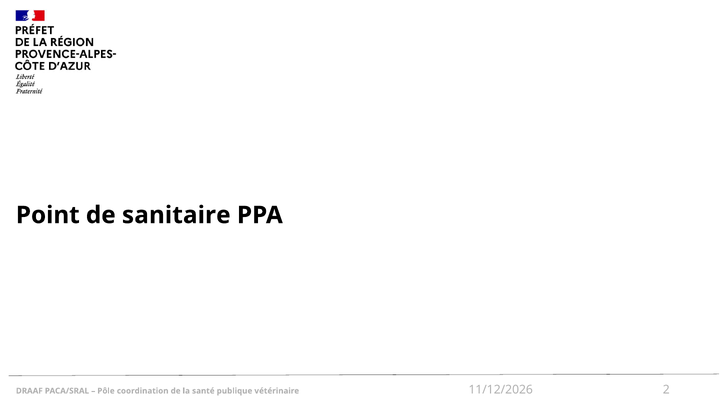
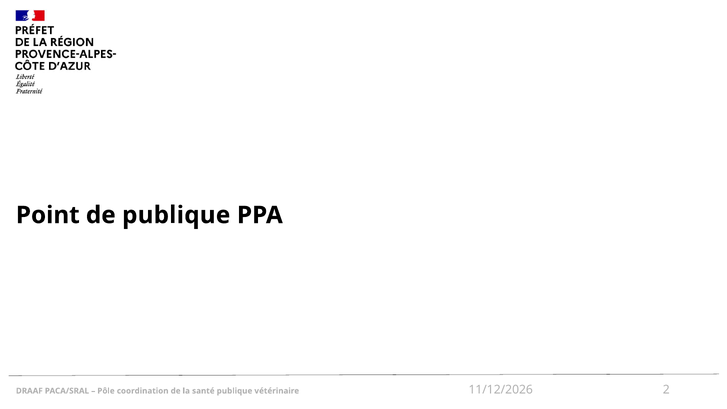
de sanitaire: sanitaire -> publique (176, 215)
